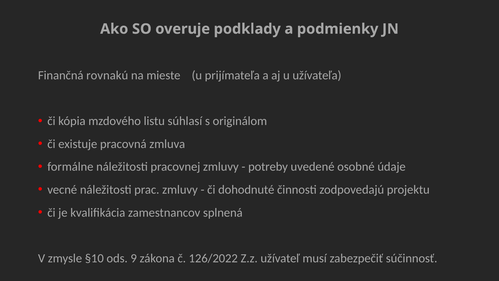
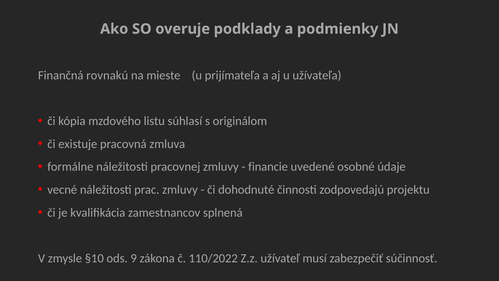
potreby: potreby -> financie (268, 167)
126/2022: 126/2022 -> 110/2022 (213, 258)
